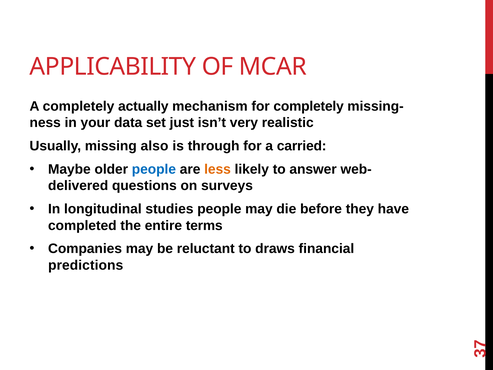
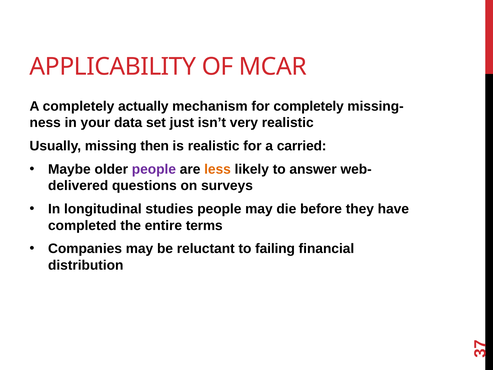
also: also -> then (155, 146)
is through: through -> realistic (214, 146)
people colour: blue -> purple (154, 169)
draws: draws -> failing (275, 249)
predictions: predictions -> distribution (86, 265)
